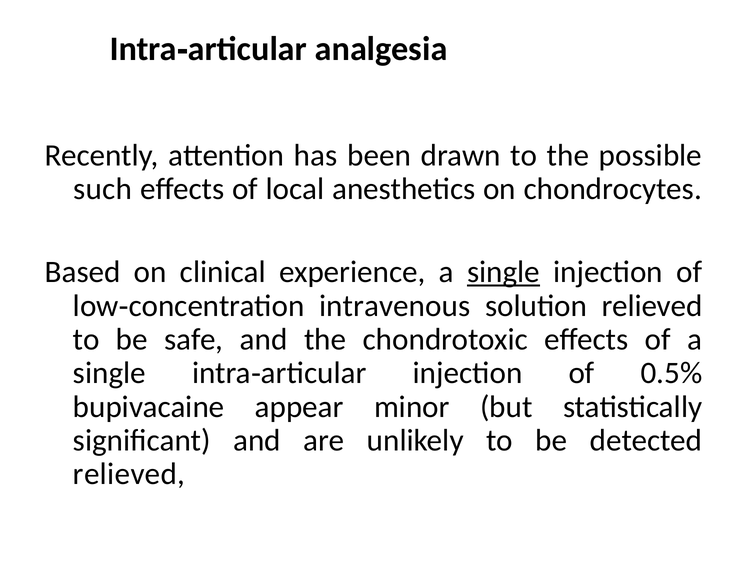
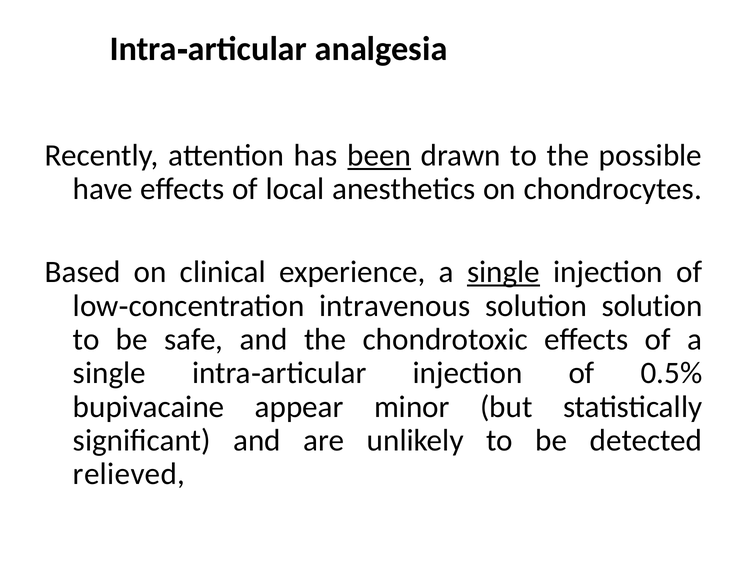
been underline: none -> present (379, 156)
such: such -> have (103, 189)
solution relieved: relieved -> solution (652, 306)
